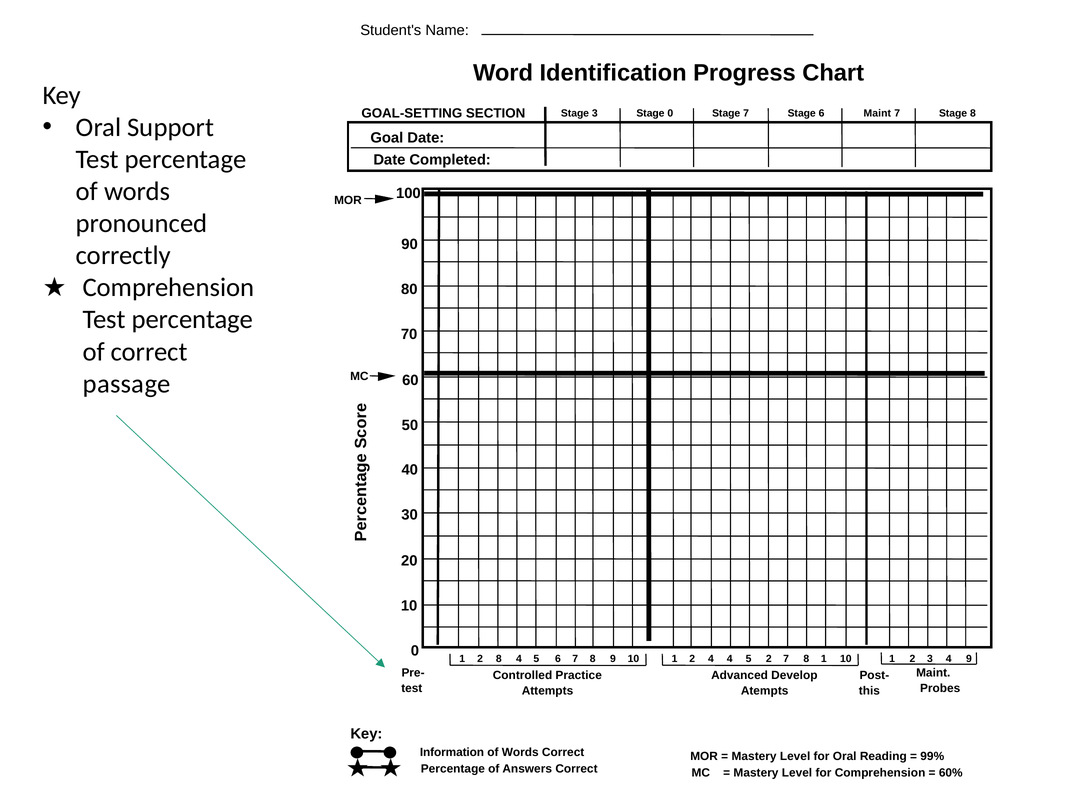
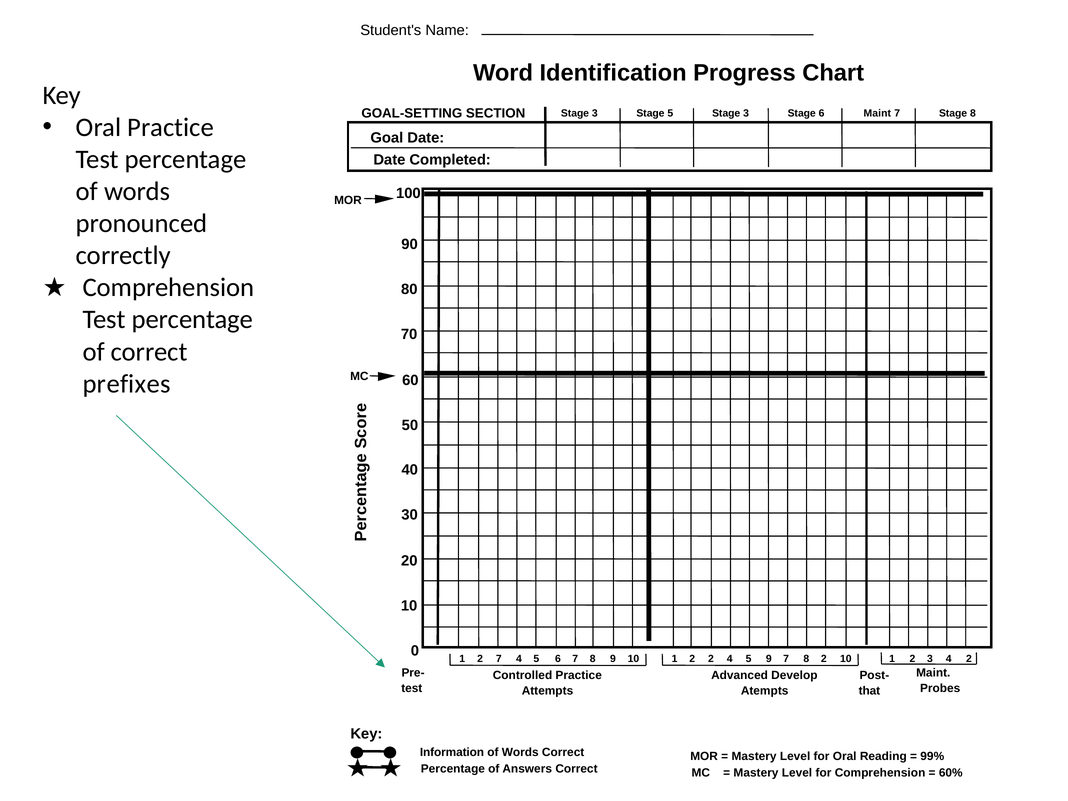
Stage 0: 0 -> 5 (670, 114)
7: 7 -> 3 (746, 114)
Oral Support: Support -> Practice (171, 127)
passage: passage -> prefixes (127, 384)
2 8: 8 -> 7 (499, 659)
2 4: 4 -> 2 (711, 659)
5 2: 2 -> 9 (769, 659)
8 1: 1 -> 2 (824, 659)
4 9: 9 -> 2 (969, 659)
this: this -> that (869, 691)
